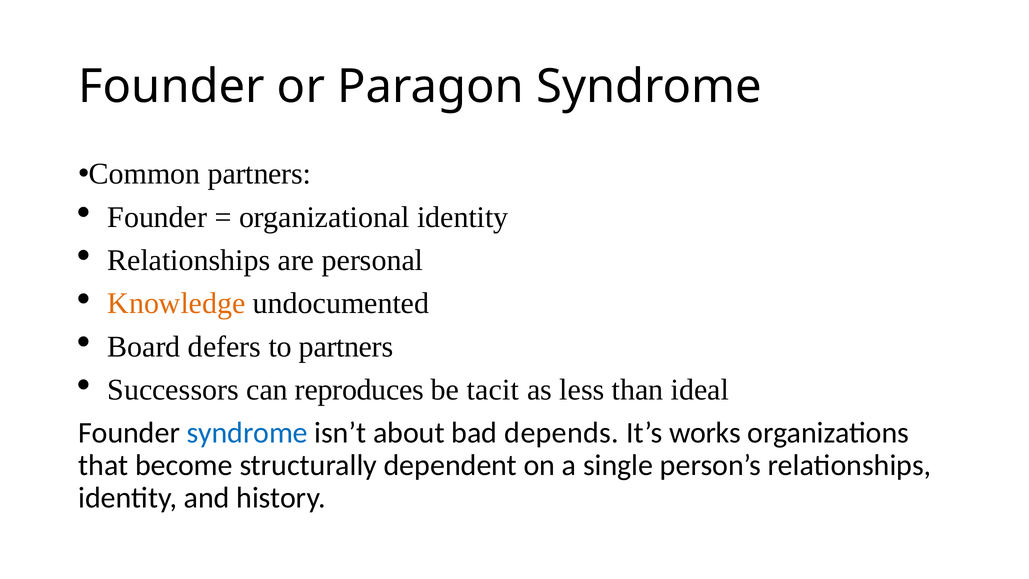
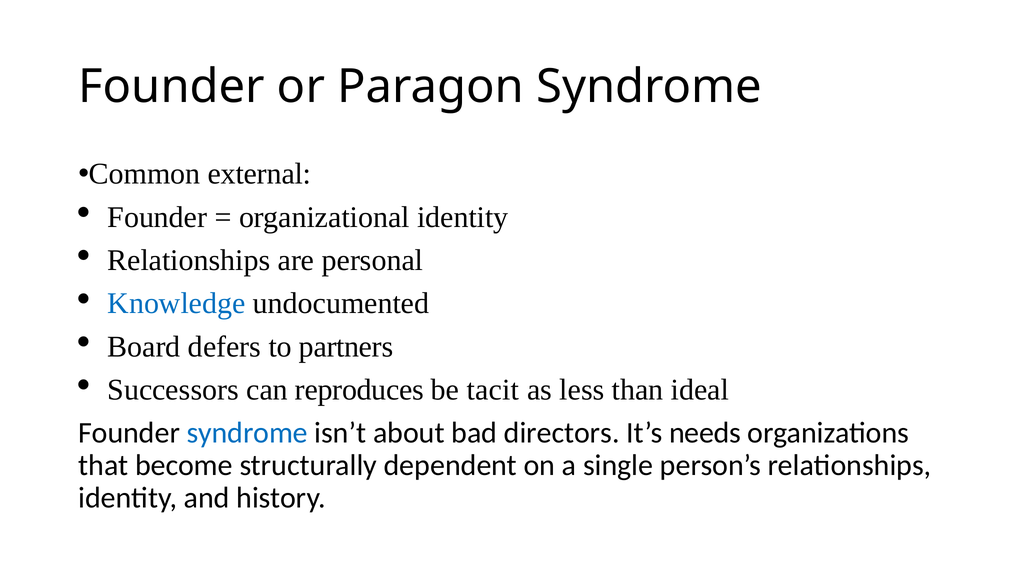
Common partners: partners -> external (259, 174)
Knowledge colour: orange -> blue (176, 303)
depends: depends -> directors (562, 433)
works: works -> needs (705, 433)
